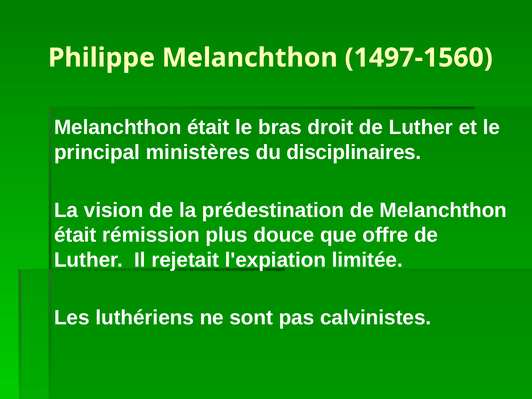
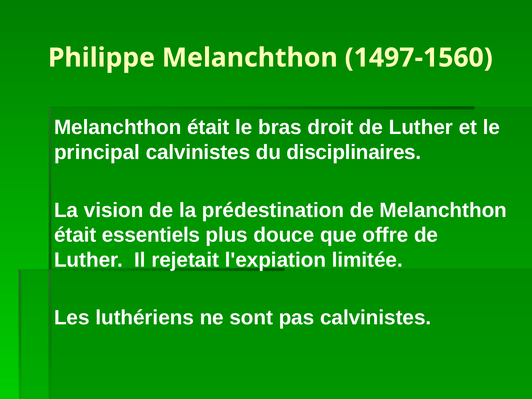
principal ministères: ministères -> calvinistes (198, 152)
rémission: rémission -> essentiels (151, 235)
